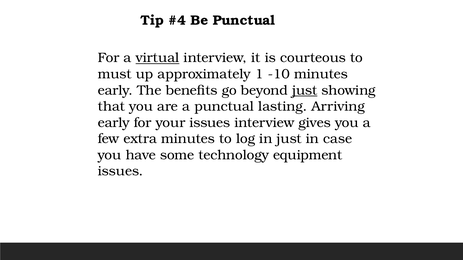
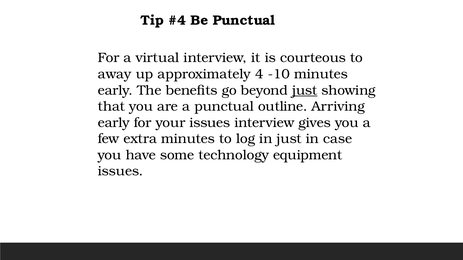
virtual underline: present -> none (158, 58)
must: must -> away (115, 74)
1: 1 -> 4 (259, 74)
lasting: lasting -> outline (283, 107)
